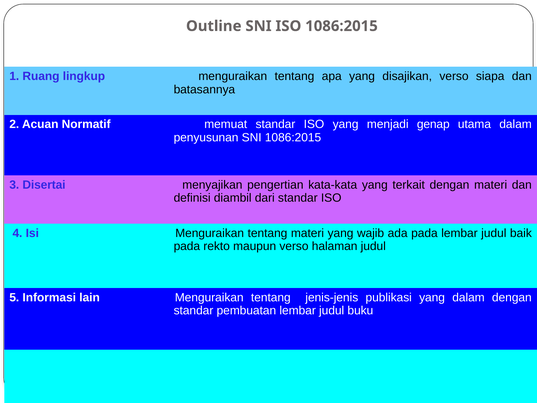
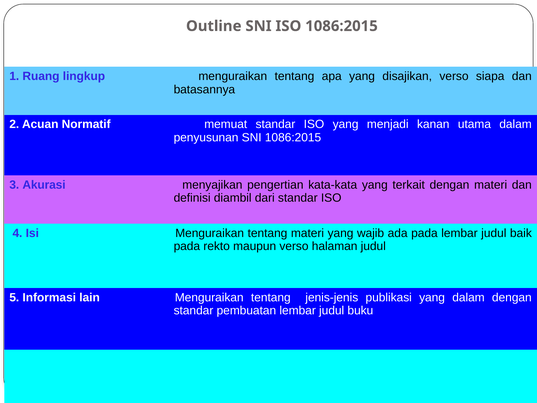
genap: genap -> kanan (433, 124)
Disertai: Disertai -> Akurasi (44, 185)
